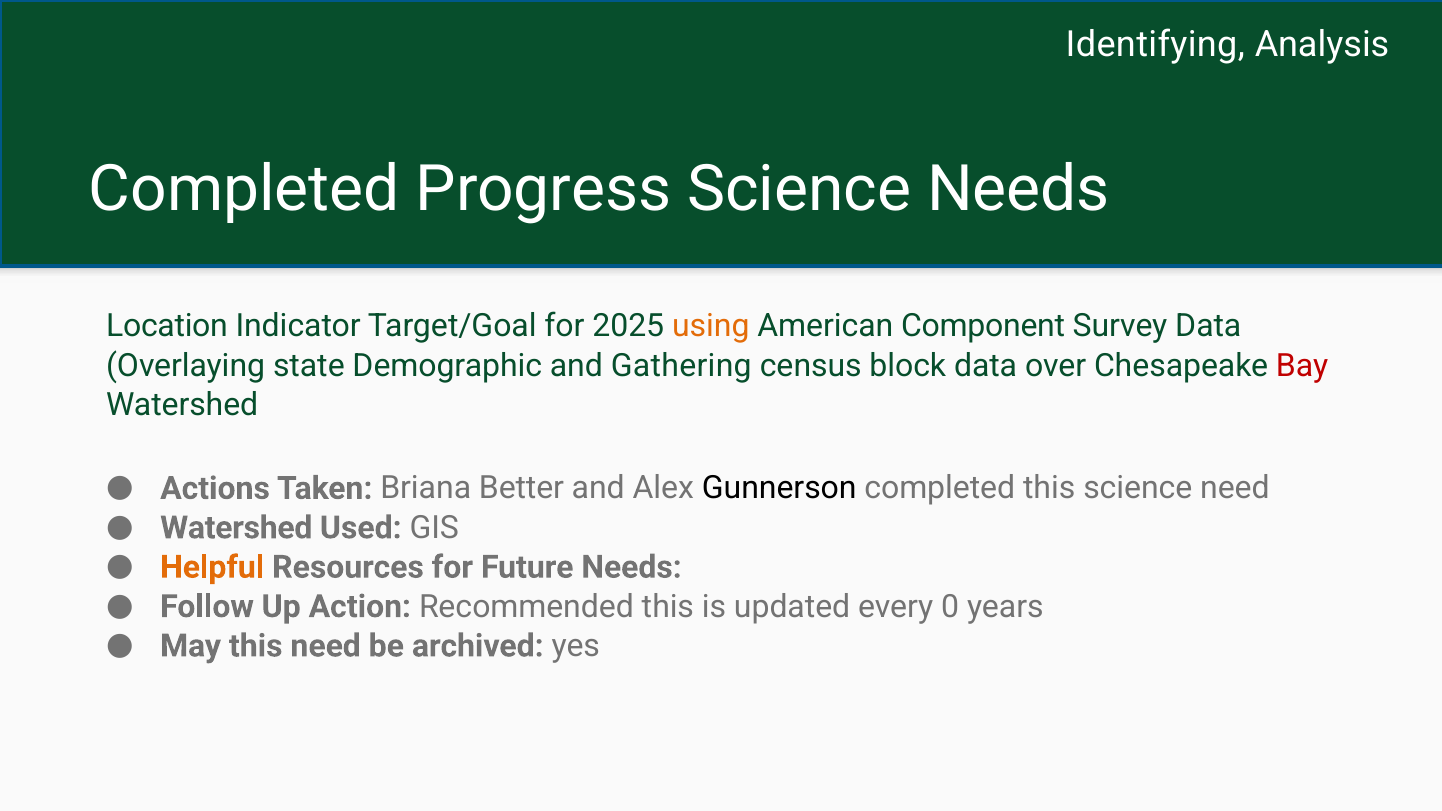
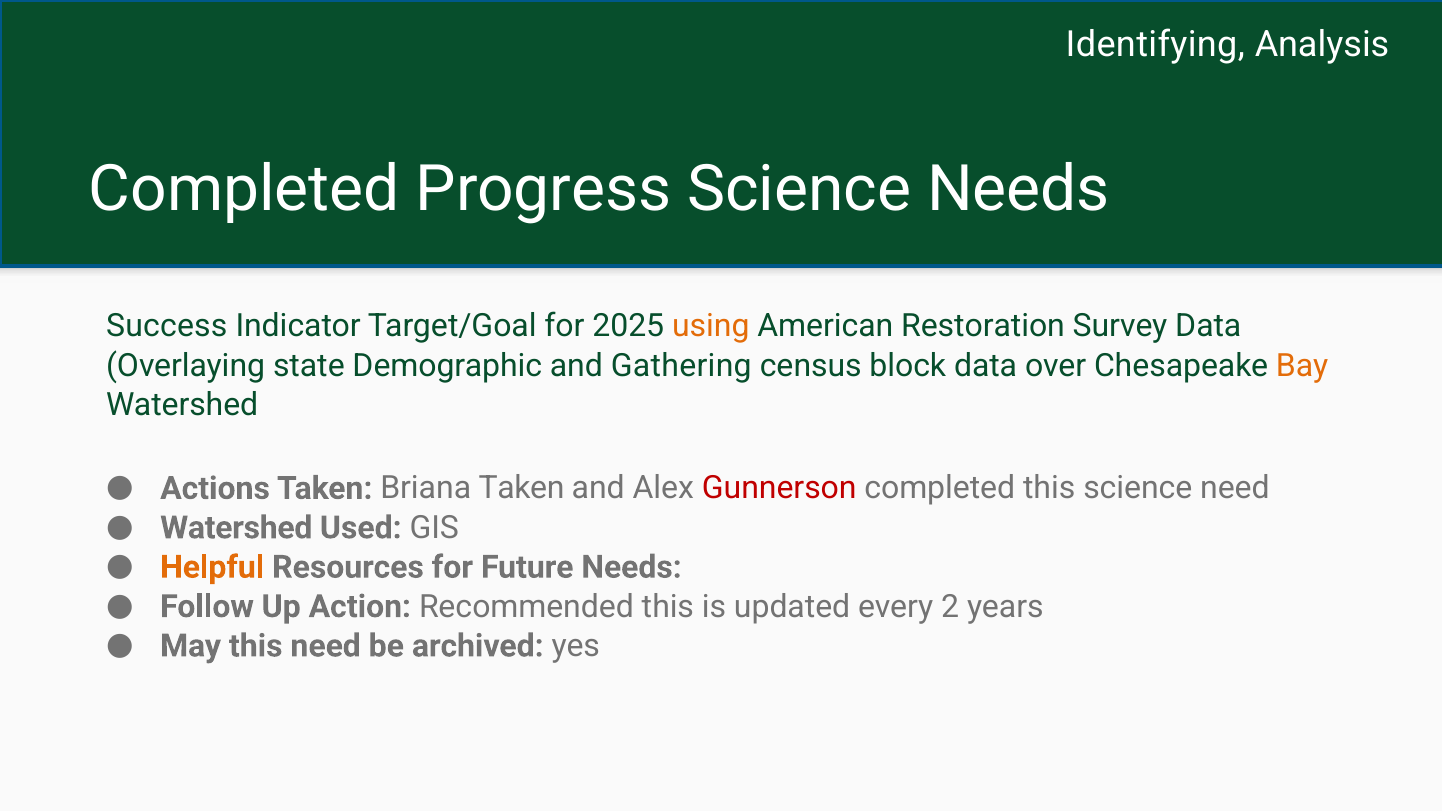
Location: Location -> Success (167, 326)
Component: Component -> Restoration (983, 326)
Bay colour: red -> orange (1302, 366)
Briana Better: Better -> Taken (522, 488)
Gunnerson colour: black -> red (779, 488)
0: 0 -> 2 (950, 607)
